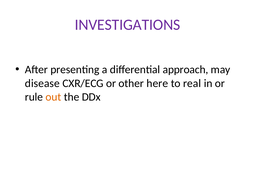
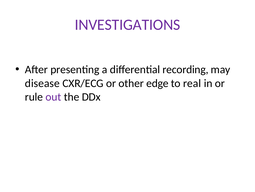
approach: approach -> recording (186, 69)
here: here -> edge (157, 83)
out colour: orange -> purple (53, 97)
